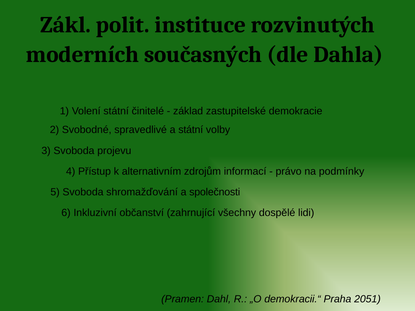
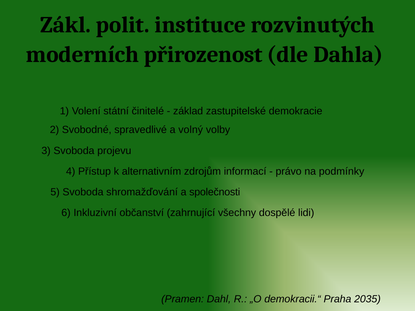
současných: současných -> přirozenost (203, 55)
a státní: státní -> volný (191, 130)
2051: 2051 -> 2035 (367, 299)
